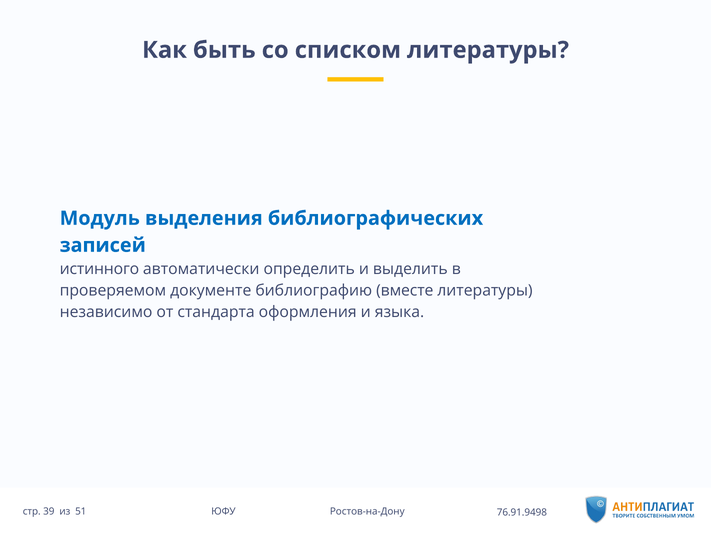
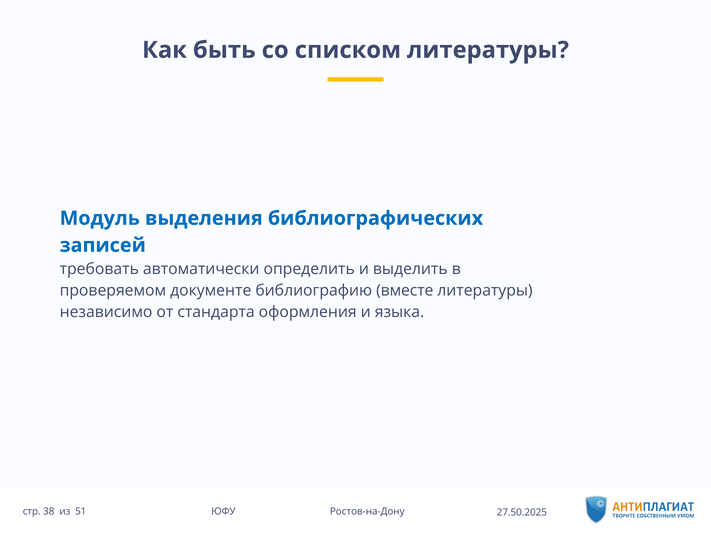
истинного: истинного -> требовать (99, 269)
39: 39 -> 38 (49, 512)
76.91.9498: 76.91.9498 -> 27.50.2025 (522, 513)
